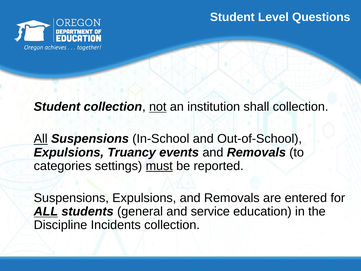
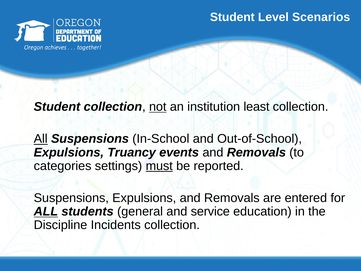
Questions: Questions -> Scenarios (321, 17)
shall: shall -> least (256, 107)
